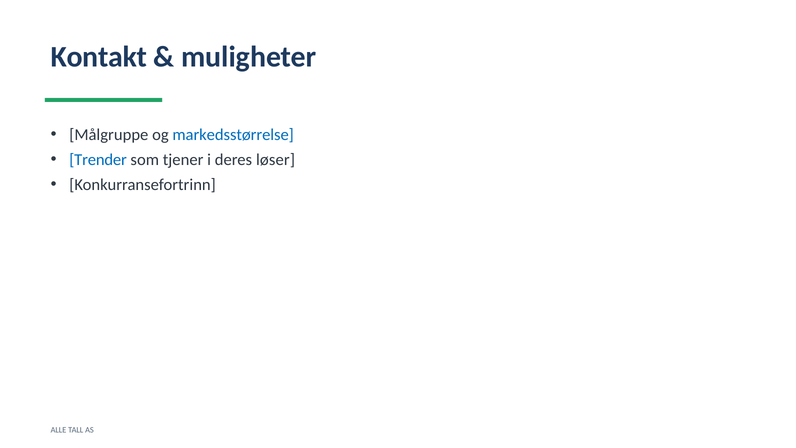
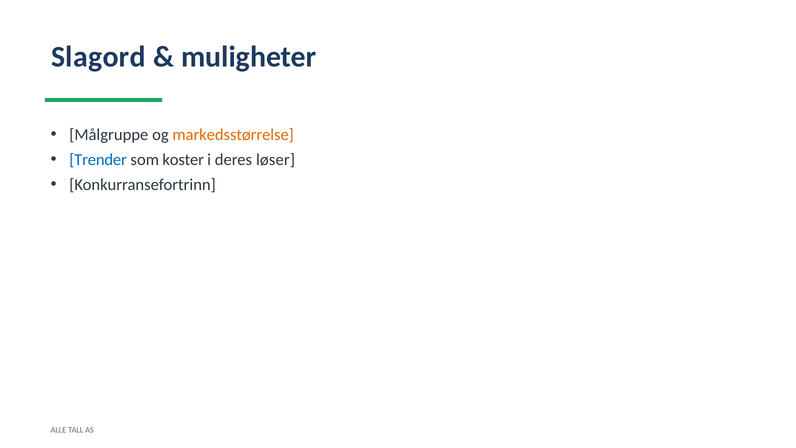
Kontakt: Kontakt -> Slagord (98, 57)
markedsstørrelse colour: blue -> orange (233, 135)
tjener: tjener -> koster (183, 160)
